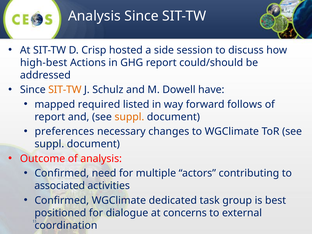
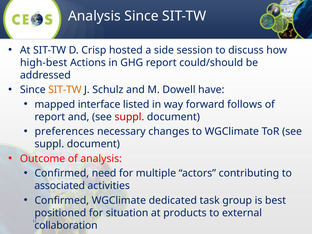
required: required -> interface (99, 104)
suppl colour: orange -> red (129, 117)
dialogue: dialogue -> situation (127, 213)
concerns: concerns -> products (185, 213)
coordination: coordination -> collaboration (66, 225)
